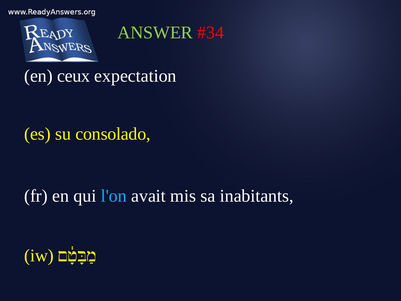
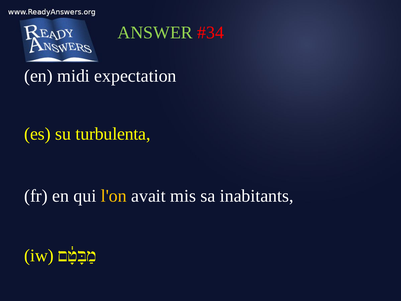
ceux: ceux -> midi (74, 76)
consolado: consolado -> turbulenta (113, 134)
l'on colour: light blue -> yellow (114, 196)
